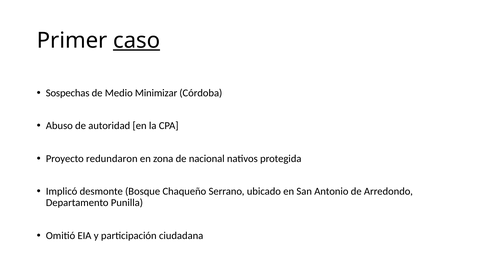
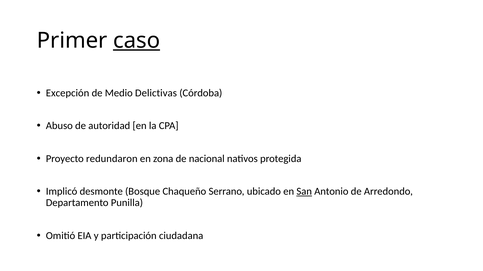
Sospechas: Sospechas -> Excepción (68, 93)
Minimizar: Minimizar -> Delictivas (156, 93)
San underline: none -> present (304, 192)
